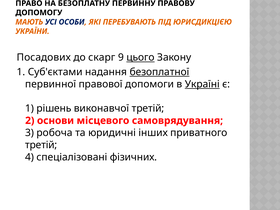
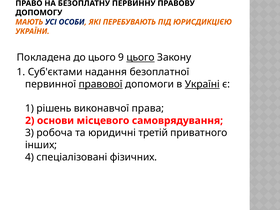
Посадових: Посадових -> Покладена (44, 57)
до скарг: скарг -> цього (102, 57)
безоплатної underline: present -> none (159, 72)
правової underline: none -> present (101, 84)
виконавчої третій: третій -> права (148, 108)
інших: інших -> третій (153, 133)
третій: третій -> інших (41, 145)
